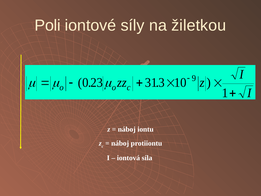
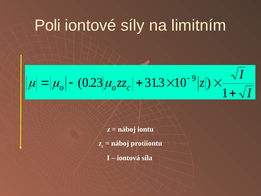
žiletkou: žiletkou -> limitním (199, 25)
